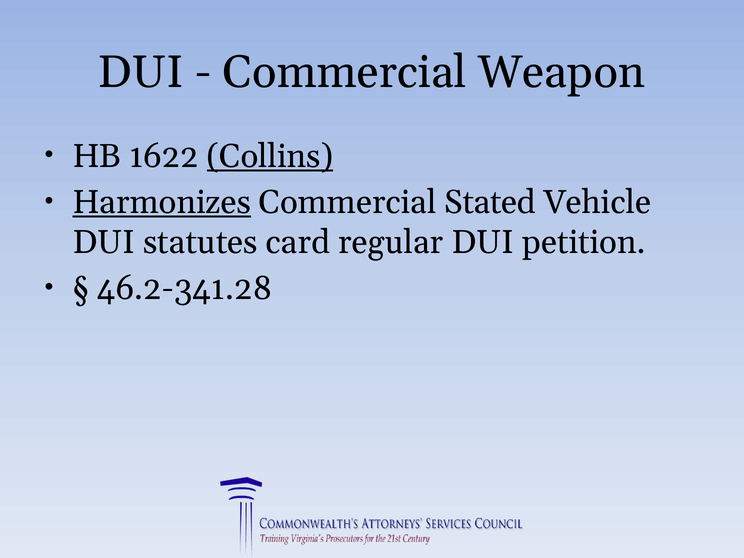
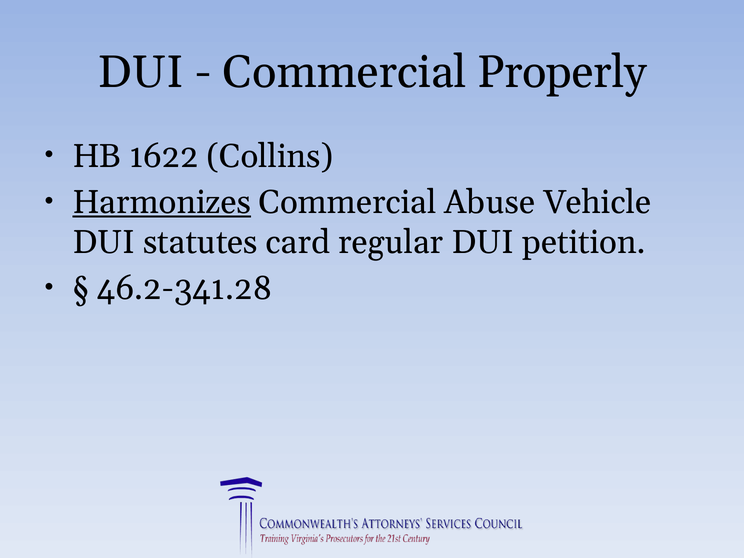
Weapon: Weapon -> Properly (562, 72)
Collins underline: present -> none (270, 156)
Stated: Stated -> Abuse (490, 202)
